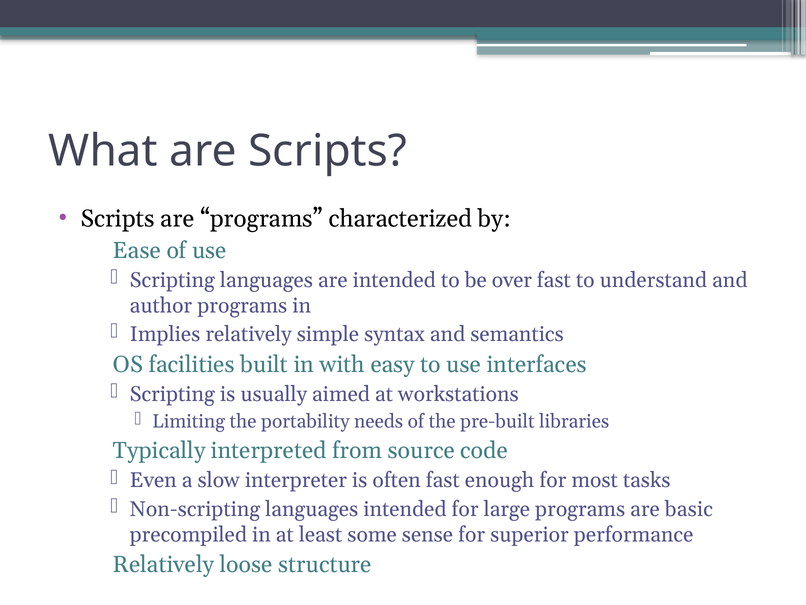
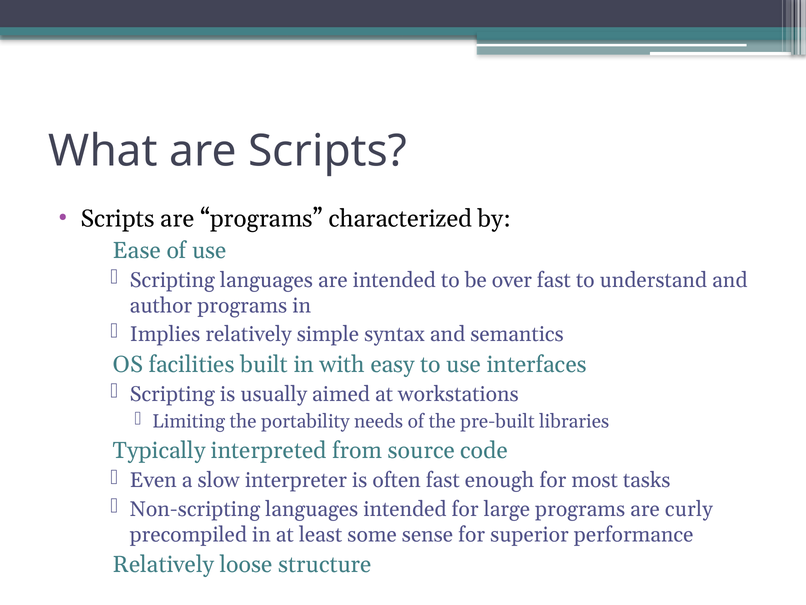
basic: basic -> curly (689, 509)
